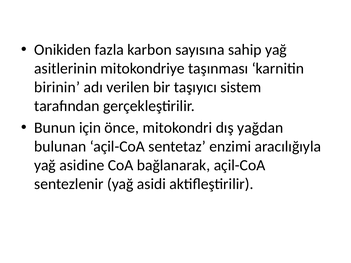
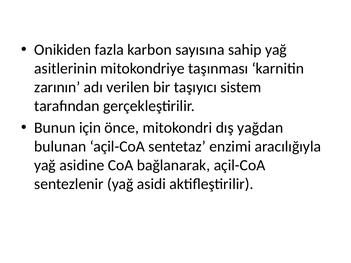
birinin: birinin -> zarının (57, 87)
